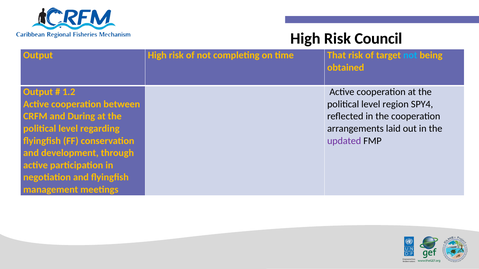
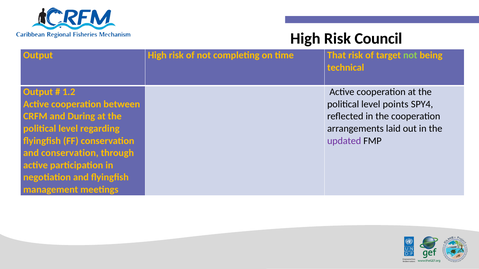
not colour: light blue -> light green (410, 55)
obtained: obtained -> technical (346, 68)
region: region -> points (396, 104)
and development: development -> conservation (70, 153)
